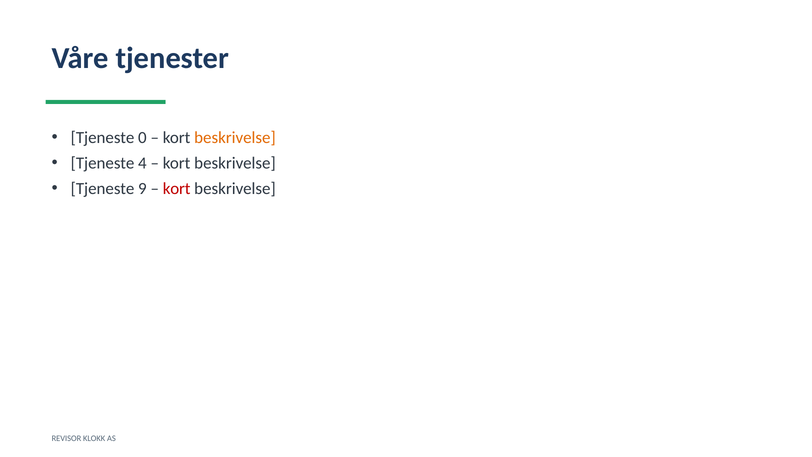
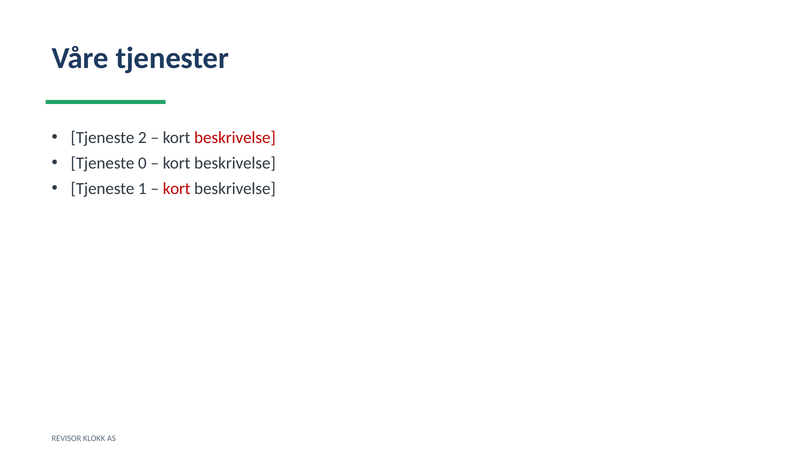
0: 0 -> 2 (142, 138)
beskrivelse colour: orange -> red (235, 138)
4: 4 -> 0 (142, 163)
9: 9 -> 1 (142, 188)
